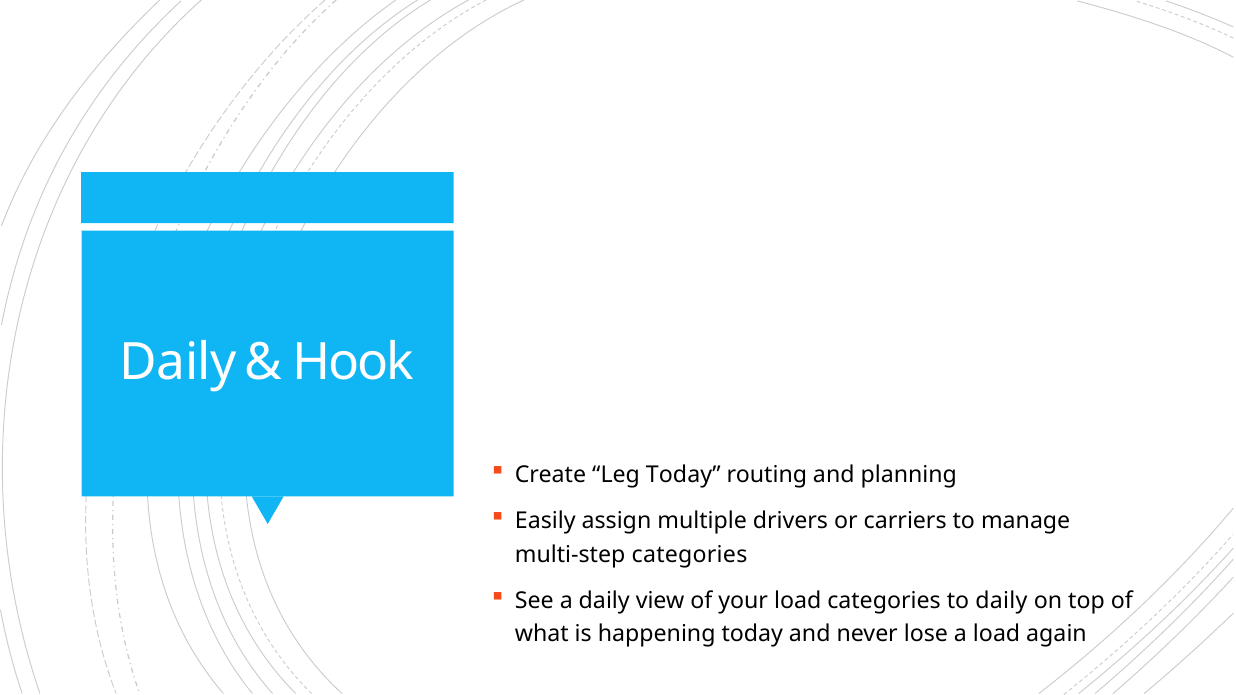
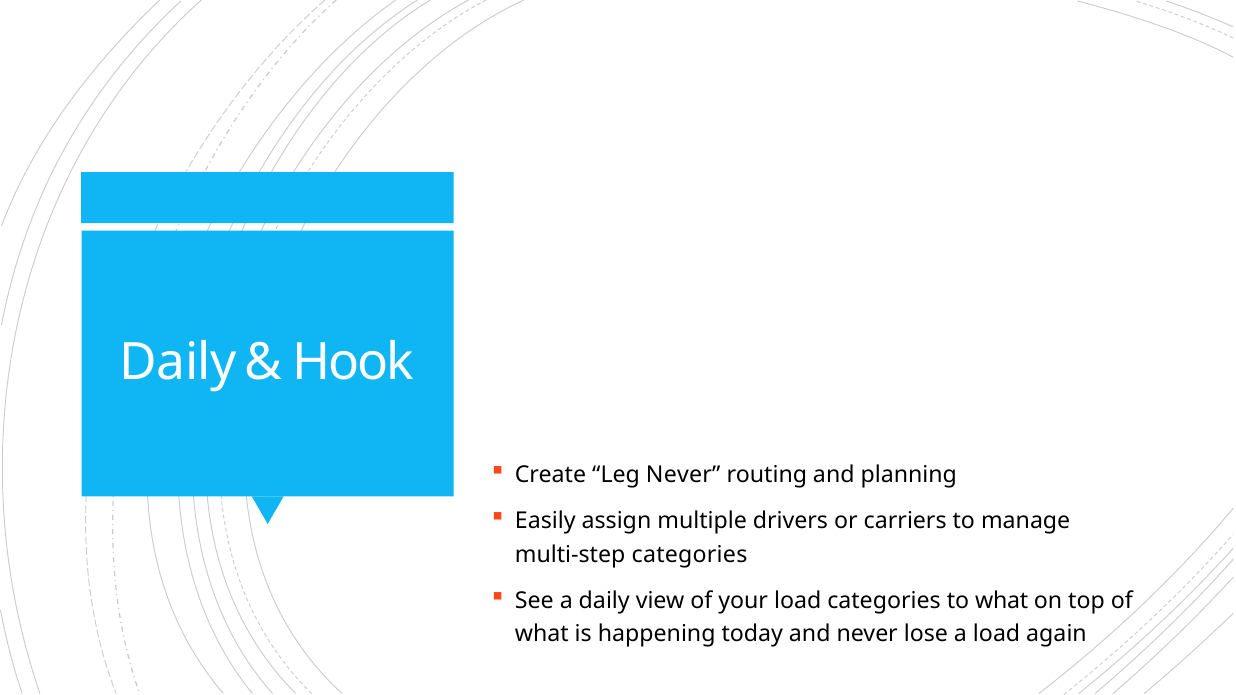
Leg Today: Today -> Never (683, 475)
to daily: daily -> what (1002, 601)
